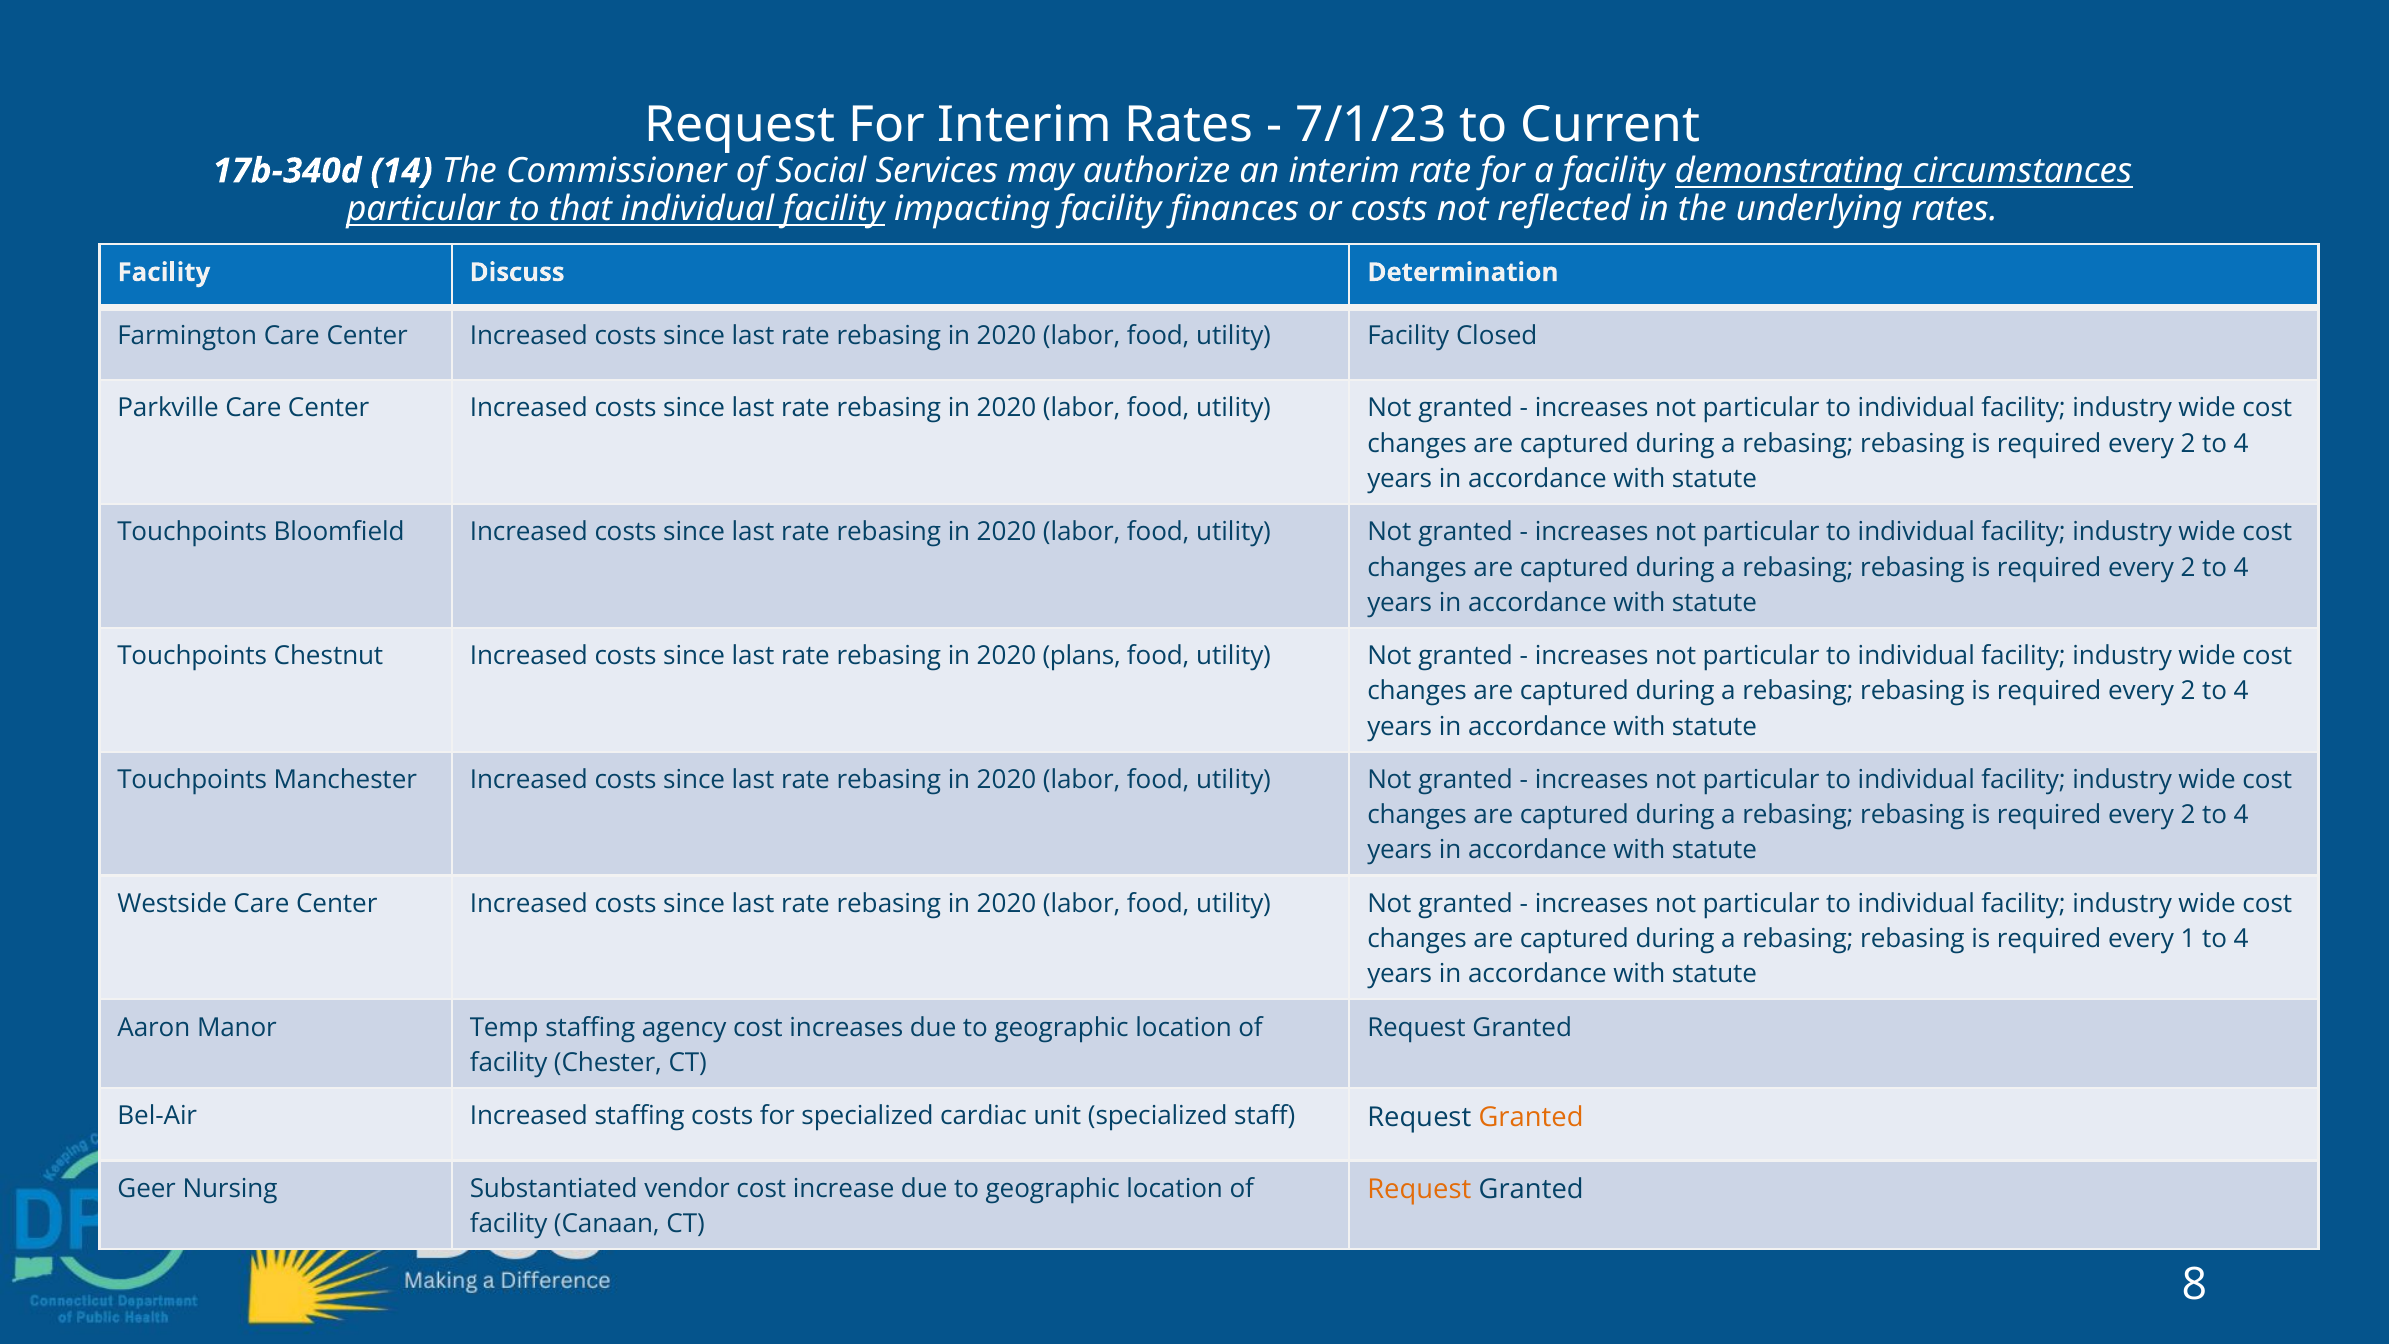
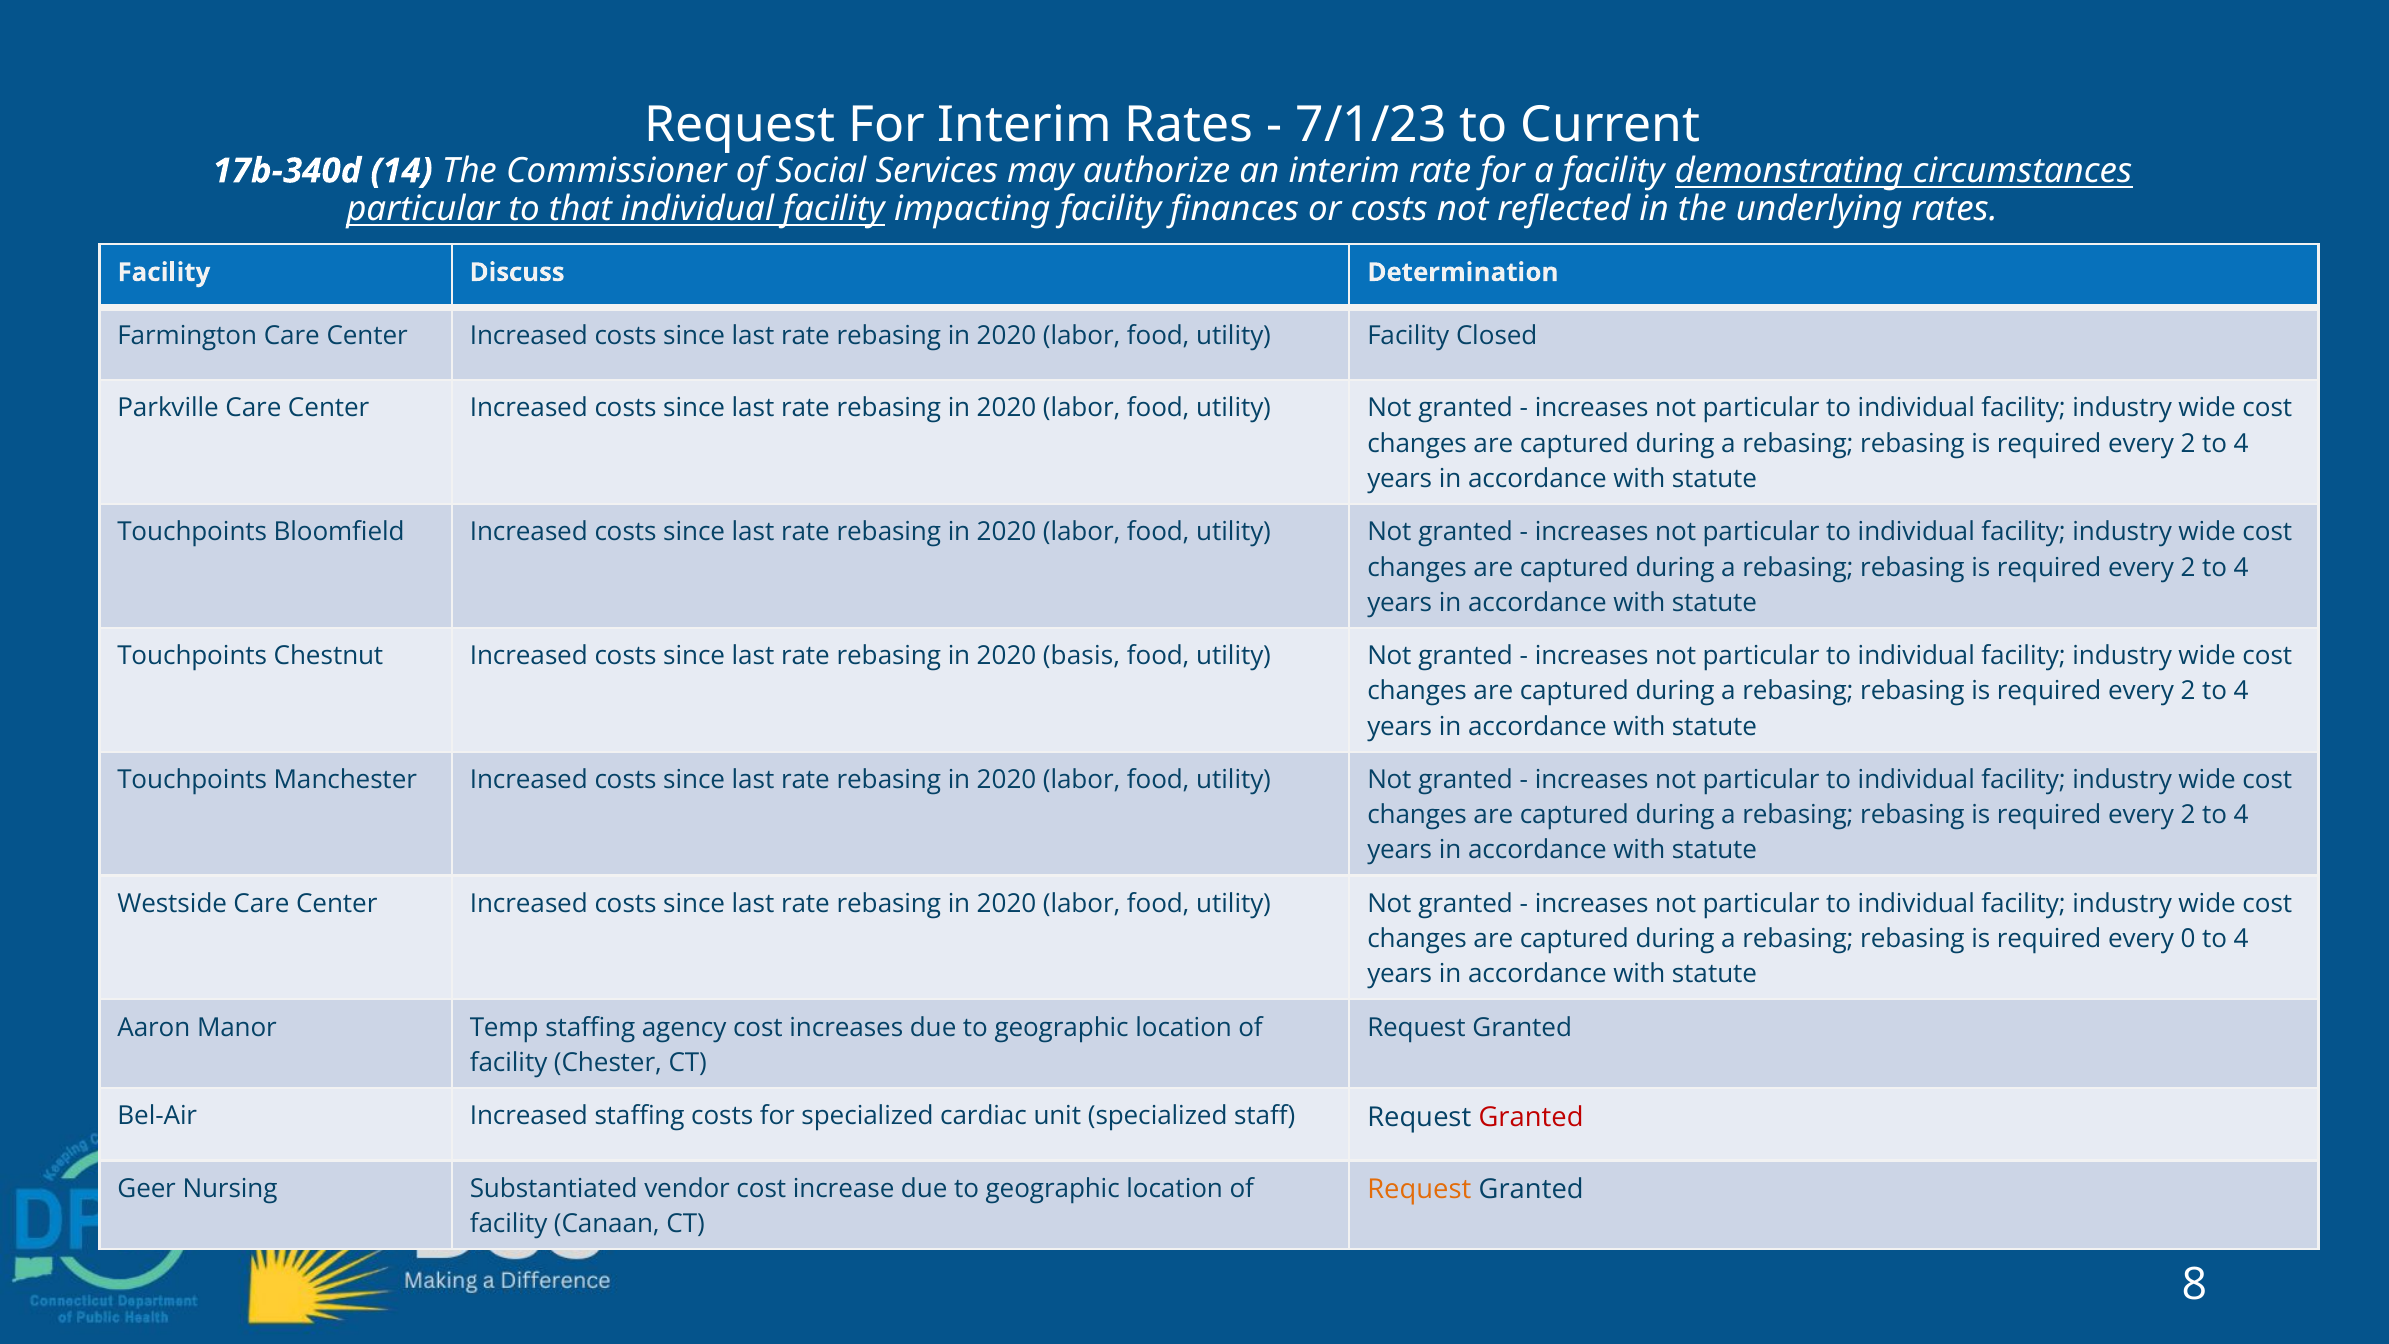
plans: plans -> basis (1081, 656)
1: 1 -> 0 (2188, 939)
Granted colour: orange -> red (1531, 1117)
